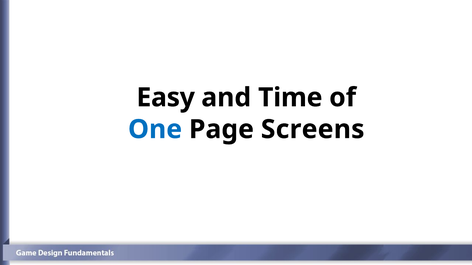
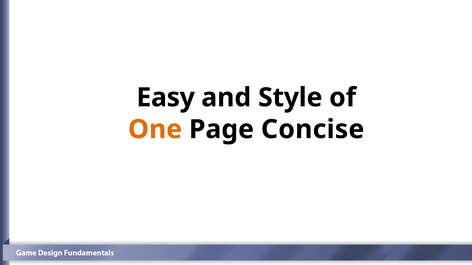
Time: Time -> Style (290, 98)
One colour: blue -> orange (155, 130)
Screens: Screens -> Concise (313, 130)
